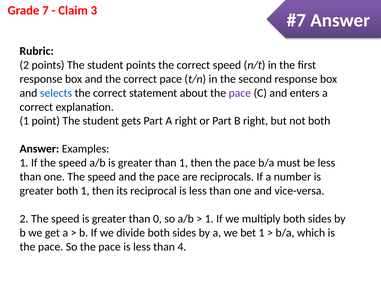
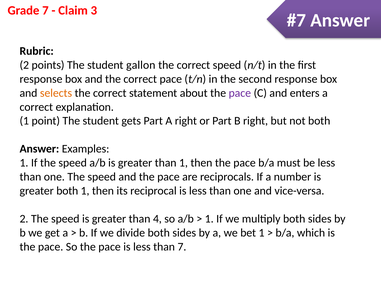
student points: points -> gallon (141, 65)
selects colour: blue -> orange (56, 93)
0: 0 -> 4 (157, 219)
than 4: 4 -> 7 (182, 246)
